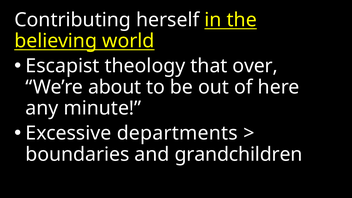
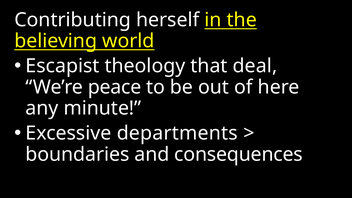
over: over -> deal (255, 66)
about: about -> peace (115, 87)
grandchildren: grandchildren -> consequences (239, 154)
